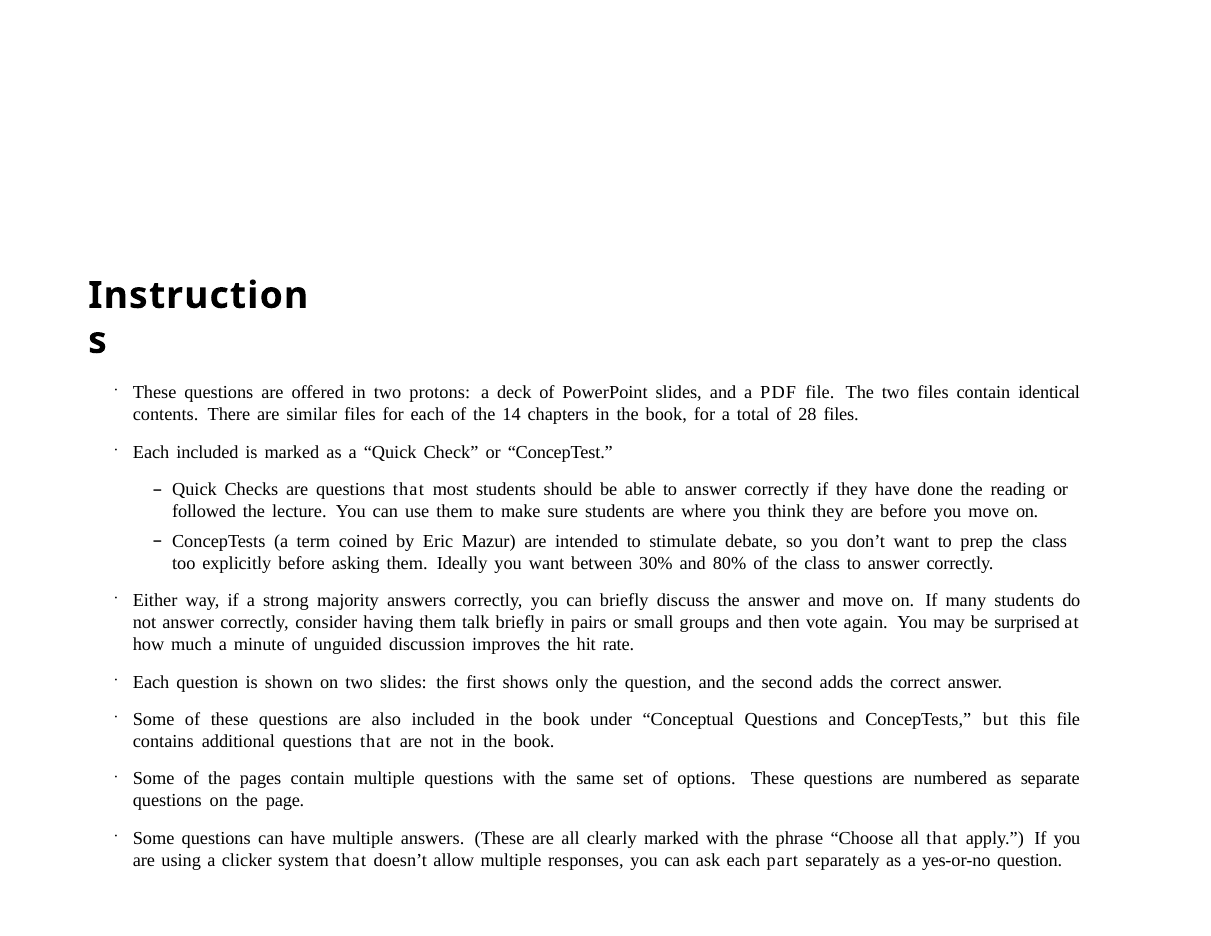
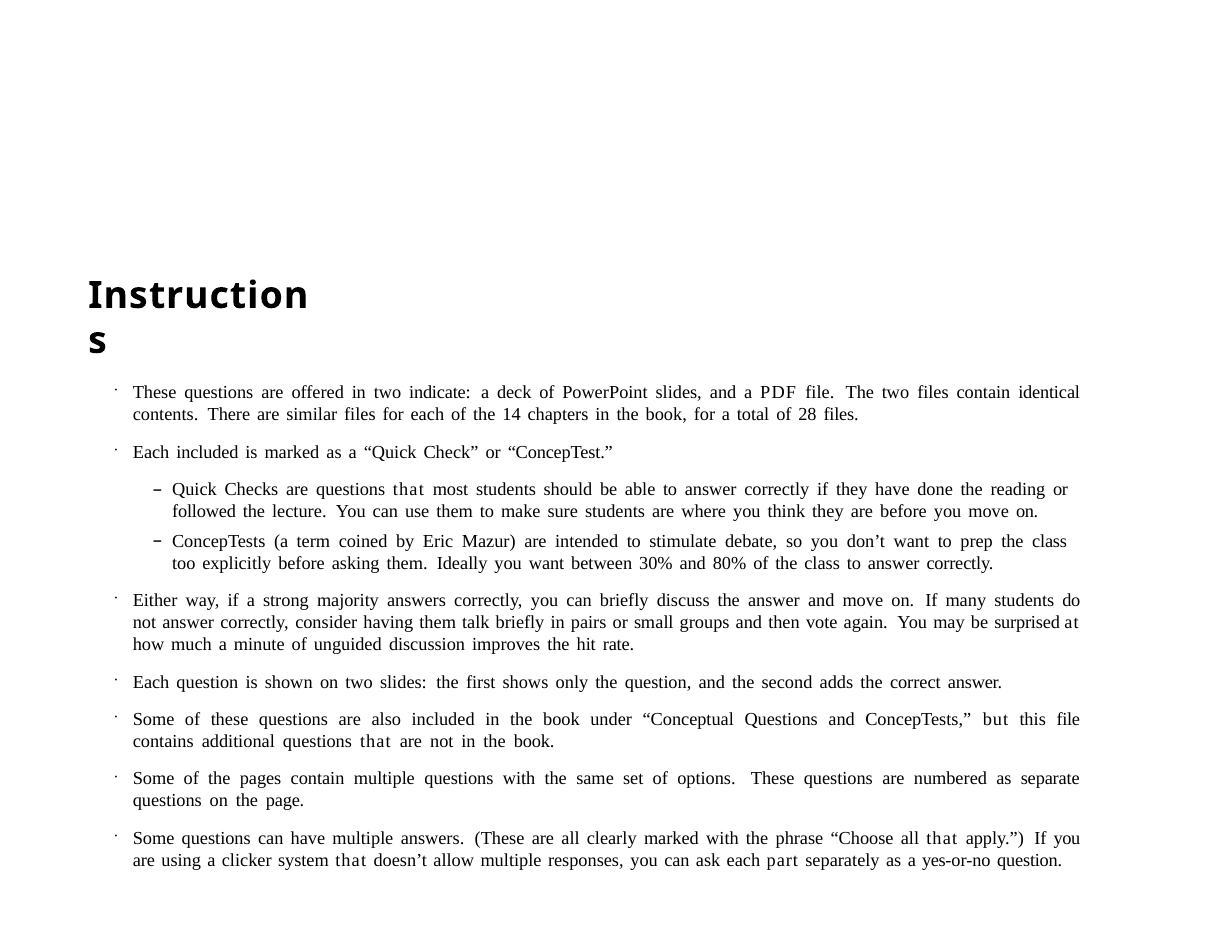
protons: protons -> indicate (440, 392)
